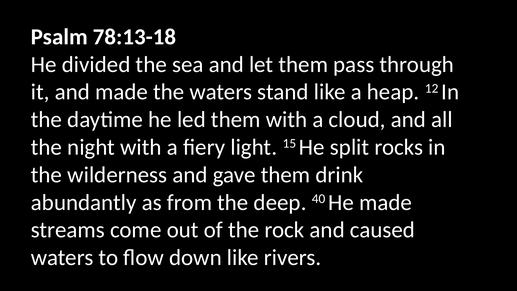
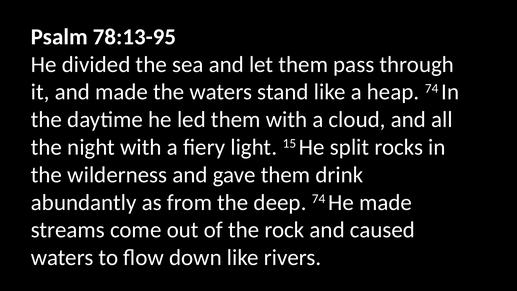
78:13-18: 78:13-18 -> 78:13-95 (135, 37)
heap 12: 12 -> 74 (432, 88)
deep 40: 40 -> 74 (319, 199)
